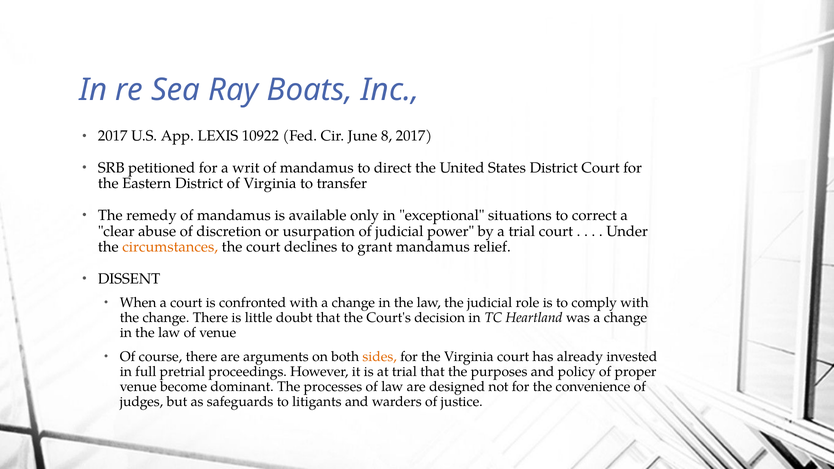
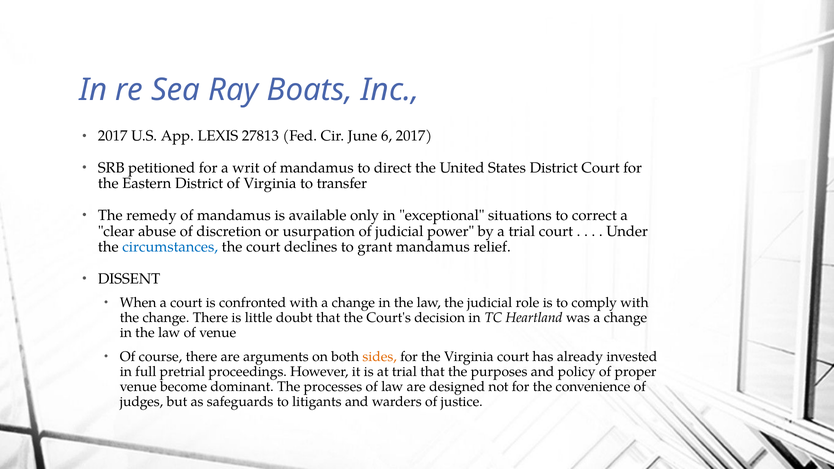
10922: 10922 -> 27813 (260, 136)
8: 8 -> 6 (387, 136)
circumstances colour: orange -> blue (170, 247)
